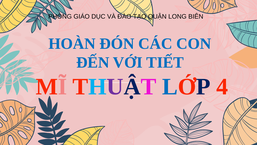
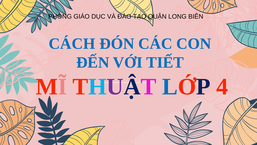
HOÀN: HOÀN -> CÁCH (72, 44)
